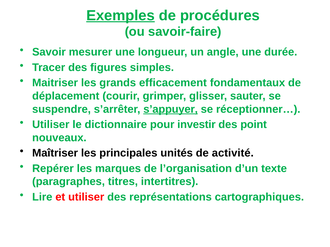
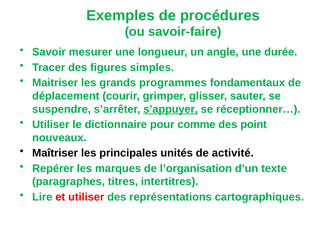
Exemples underline: present -> none (121, 15)
efficacement: efficacement -> programmes (173, 83)
investir: investir -> comme (196, 125)
